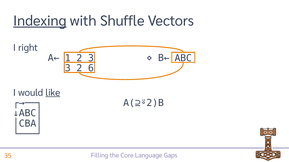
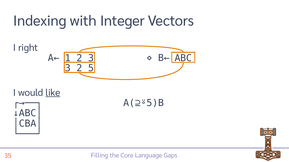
Indexing underline: present -> none (40, 21)
Shuffle: Shuffle -> Integer (122, 21)
6: 6 -> 5 (91, 68)
A(⊇⍤2)B: A(⊇⍤2)B -> A(⊇⍤5)B (144, 103)
